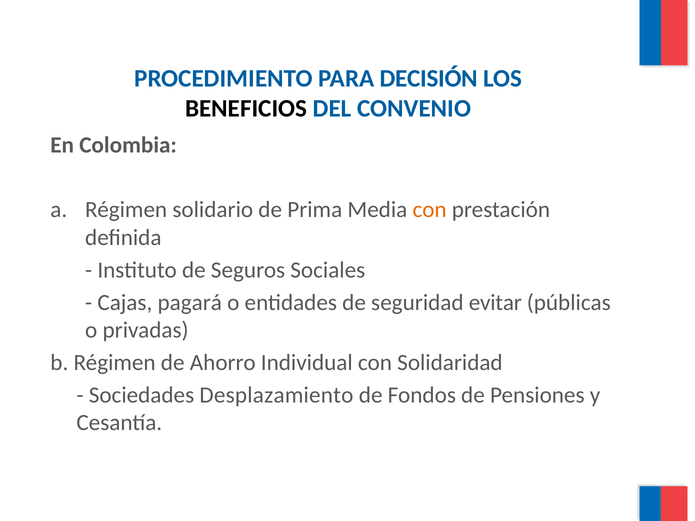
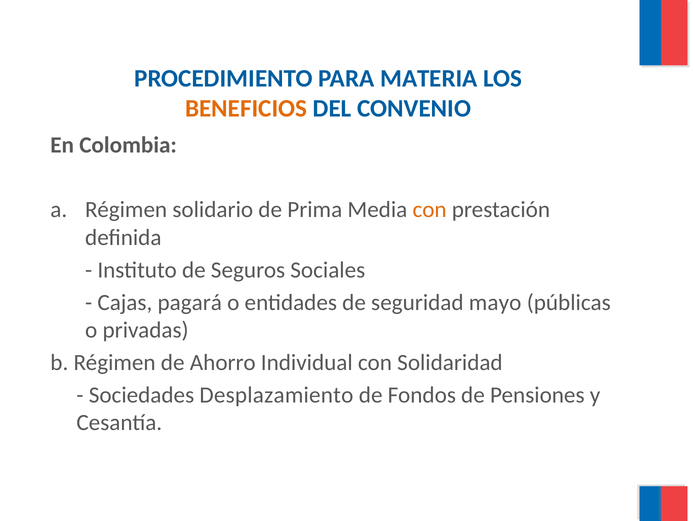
DECISIÓN: DECISIÓN -> MATERIA (429, 78)
BENEFICIOS colour: black -> orange (246, 108)
evitar: evitar -> mayo (495, 303)
